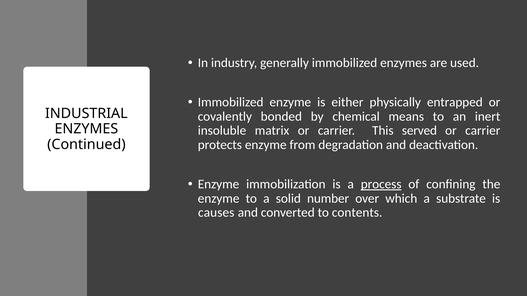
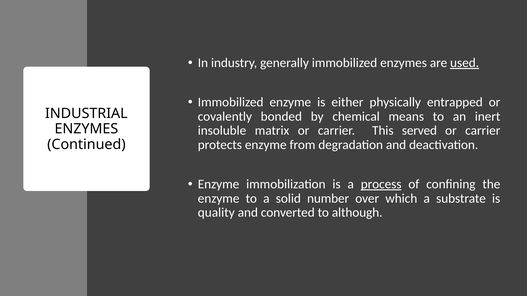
used underline: none -> present (465, 63)
causes: causes -> quality (216, 213)
contents: contents -> although (357, 213)
